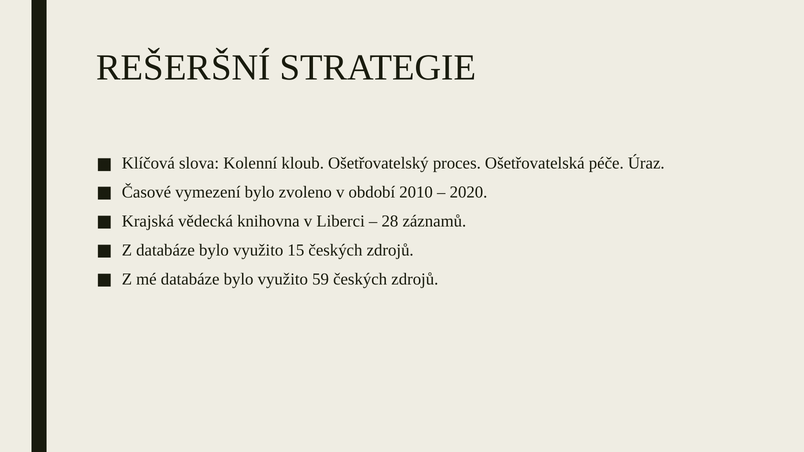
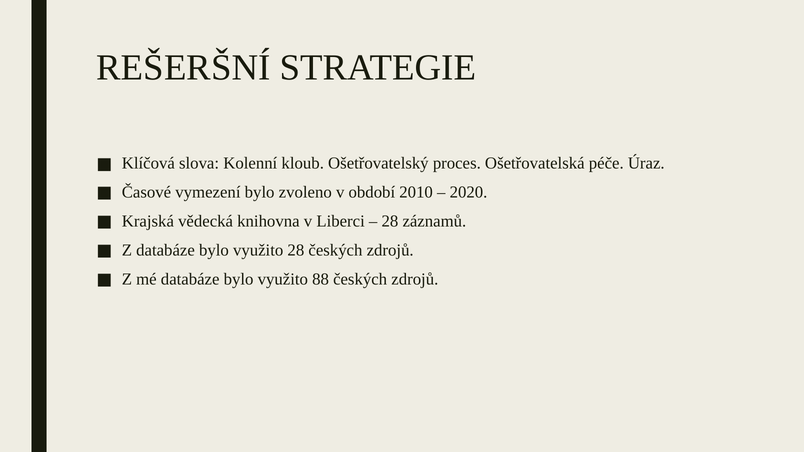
využito 15: 15 -> 28 (296, 250)
59: 59 -> 88 (321, 279)
